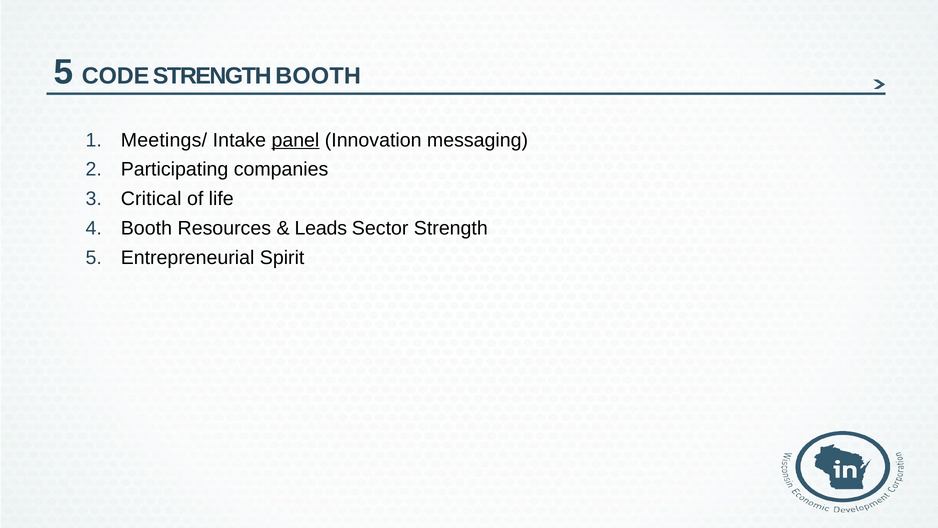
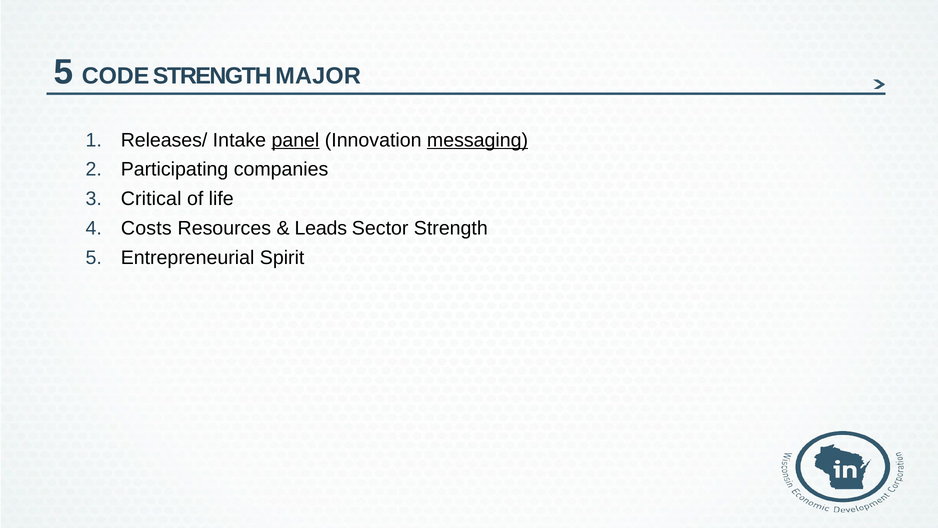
STRENGTH BOOTH: BOOTH -> MAJOR (318, 76)
Meetings/: Meetings/ -> Releases/ (164, 140)
messaging underline: none -> present (478, 140)
Booth: Booth -> Costs (146, 228)
